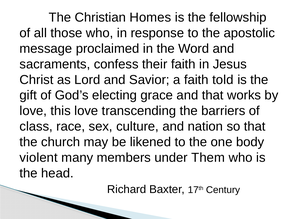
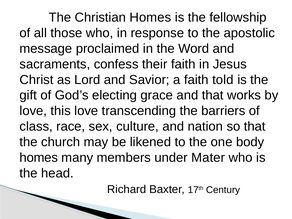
violent: violent -> homes (39, 158)
Them: Them -> Mater (208, 158)
